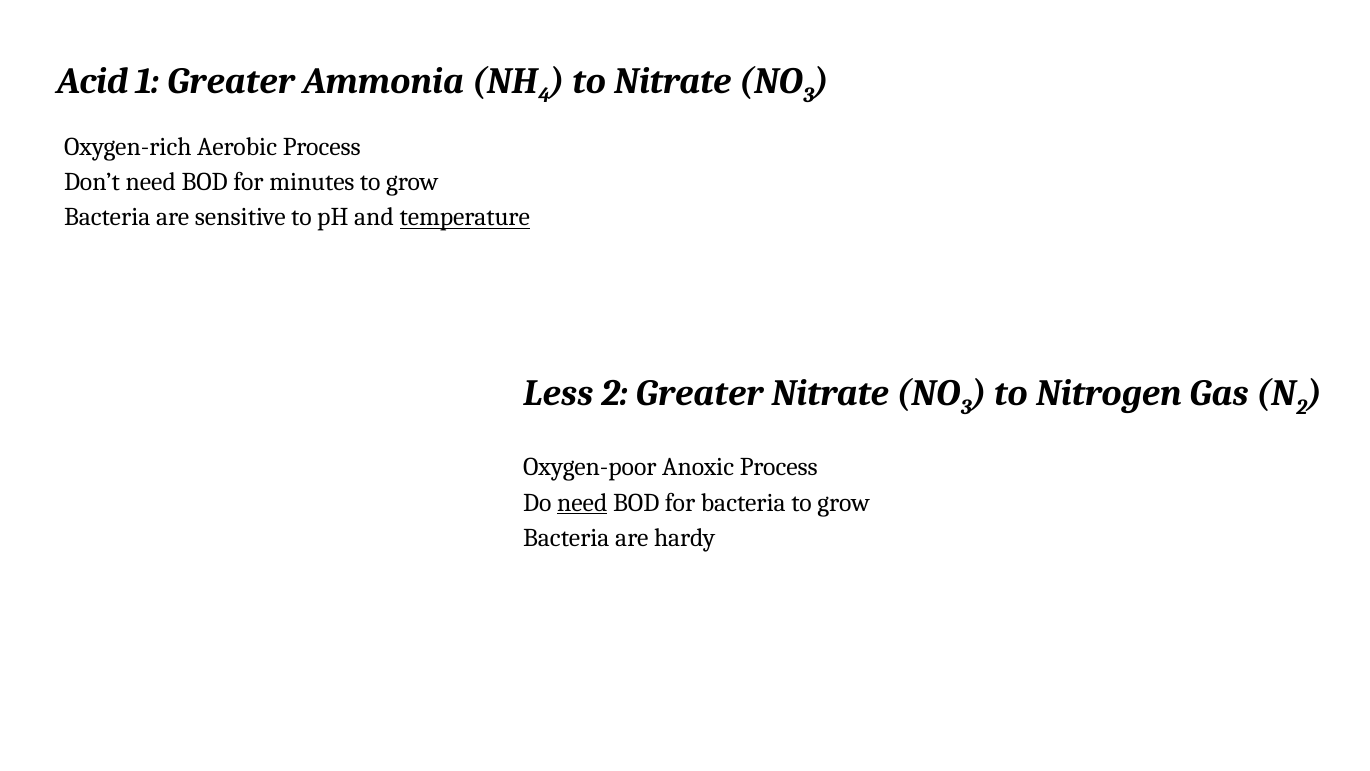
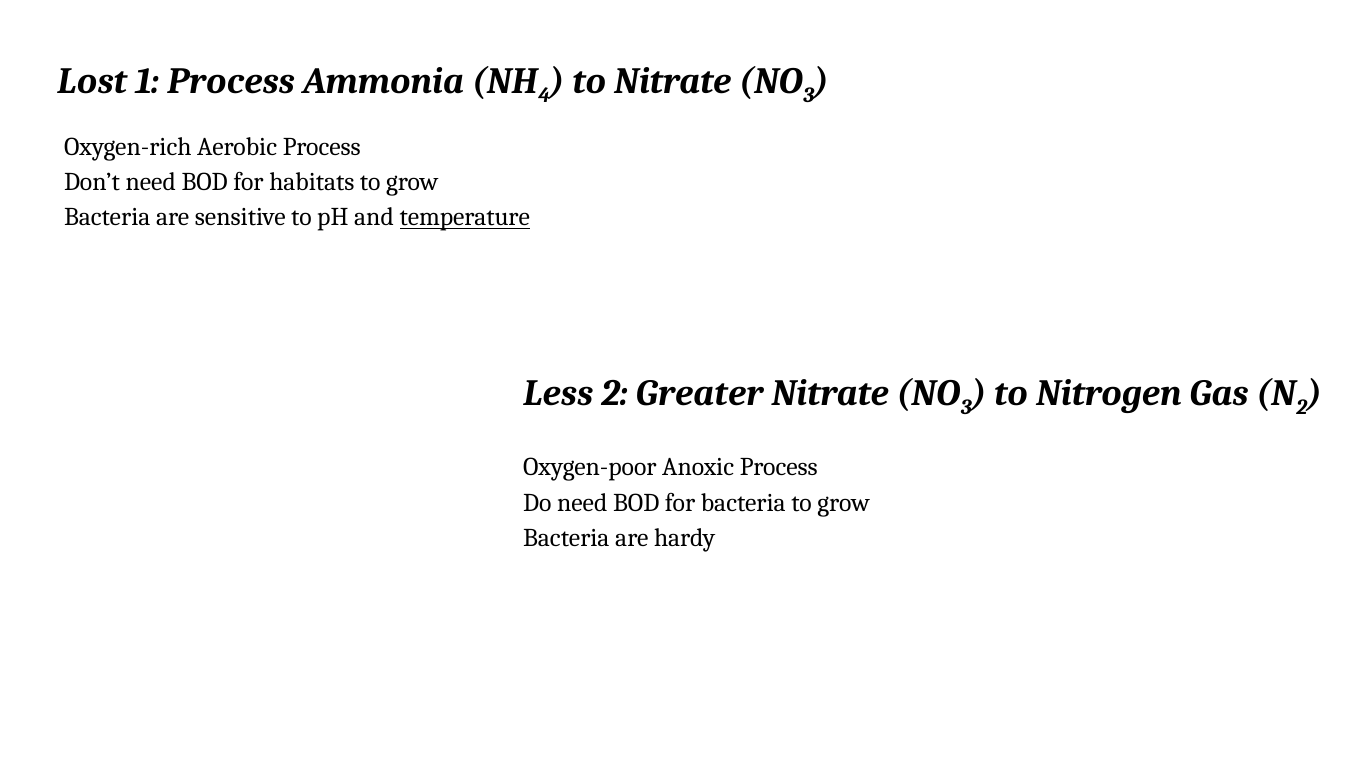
Acid: Acid -> Lost (92, 81)
1 Greater: Greater -> Process (231, 81)
minutes: minutes -> habitats (312, 182)
need underline: present -> none (582, 502)
